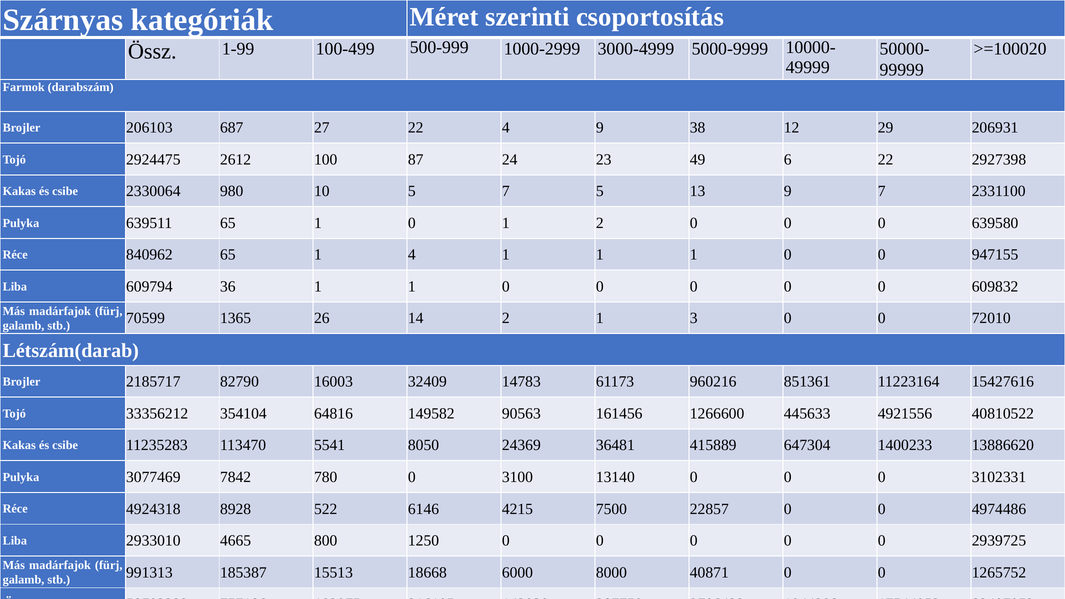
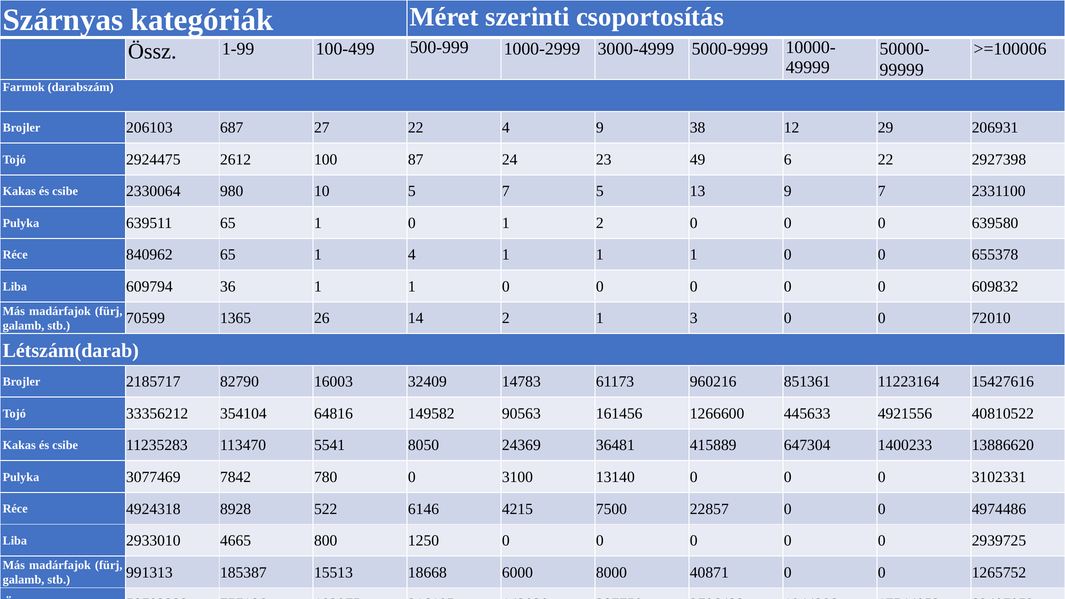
>=100020: >=100020 -> >=100006 (1010, 49)
947155: 947155 -> 655378 (995, 255)
